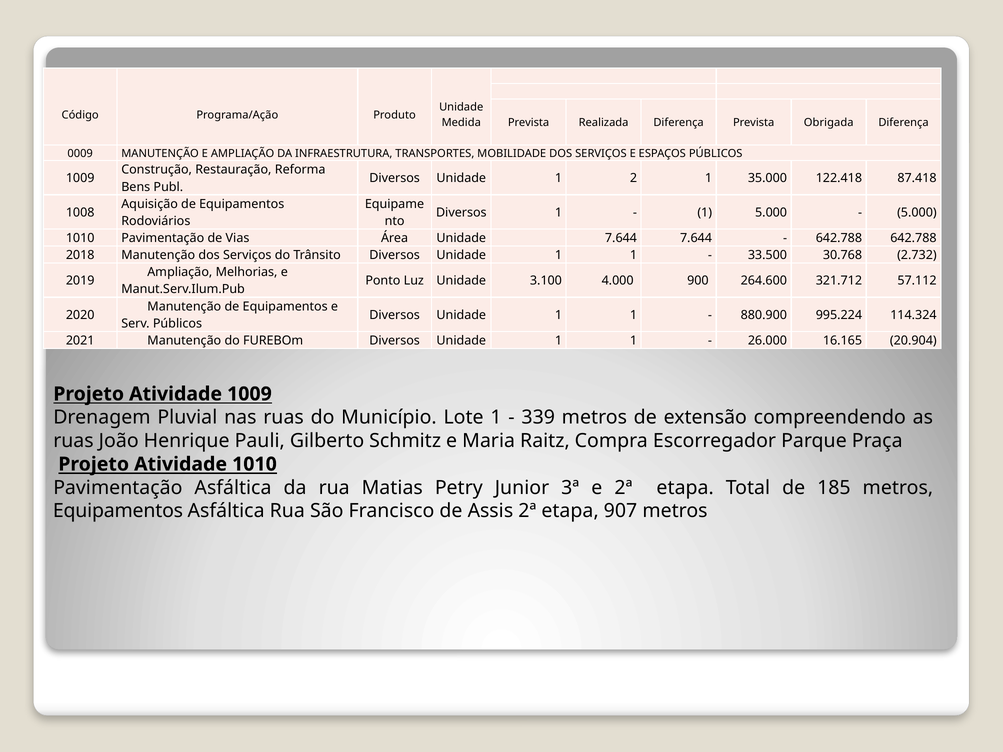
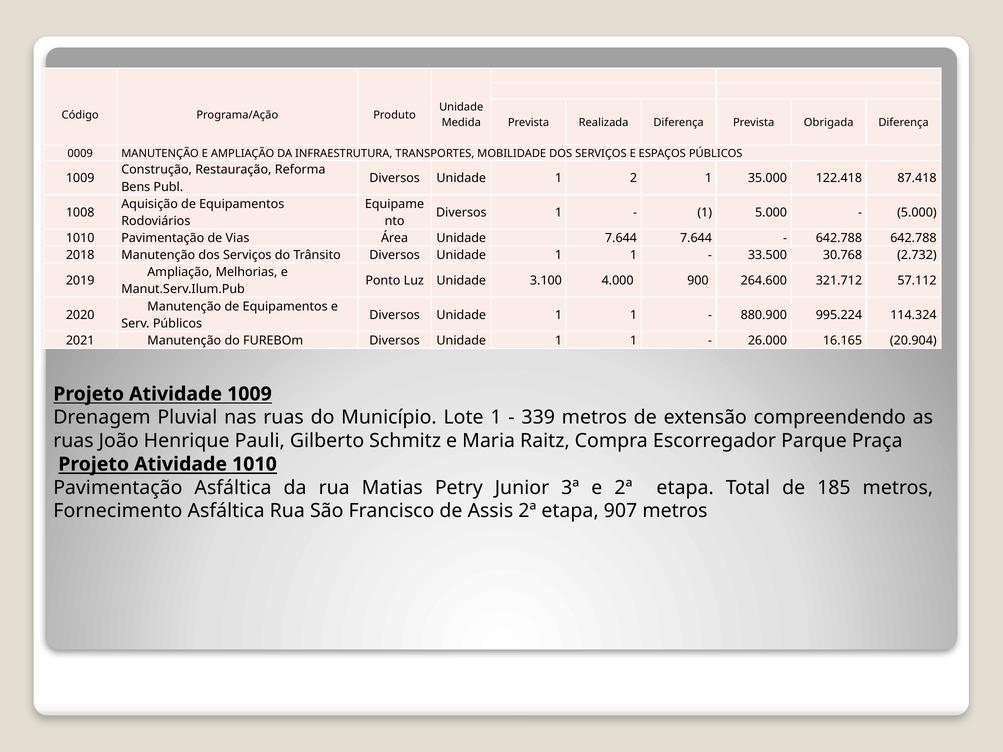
Equipamentos: Equipamentos -> Fornecimento (118, 511)
